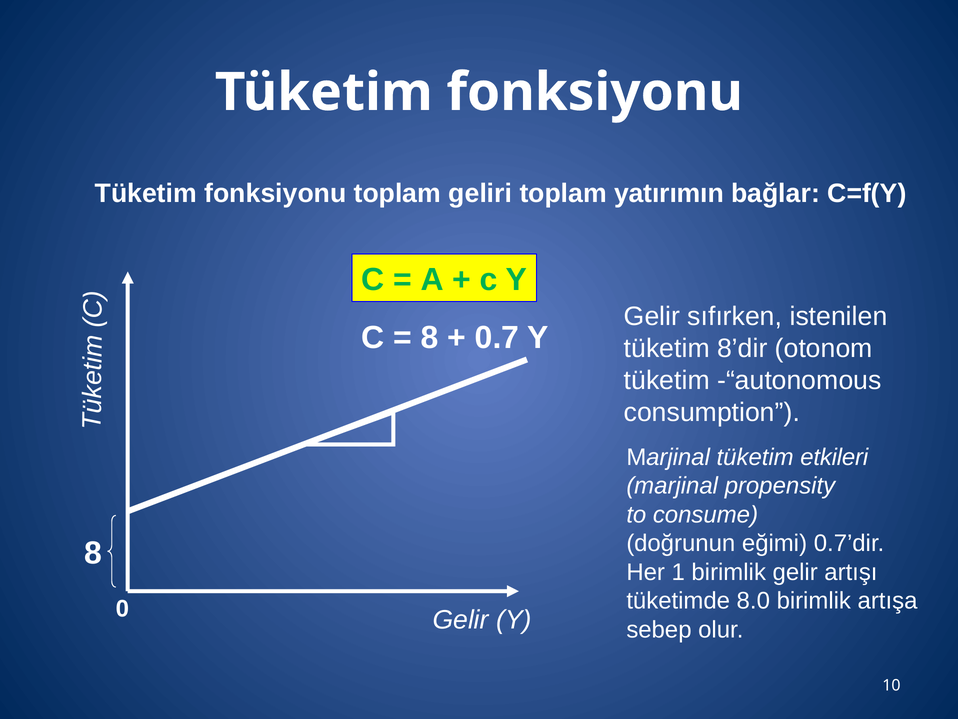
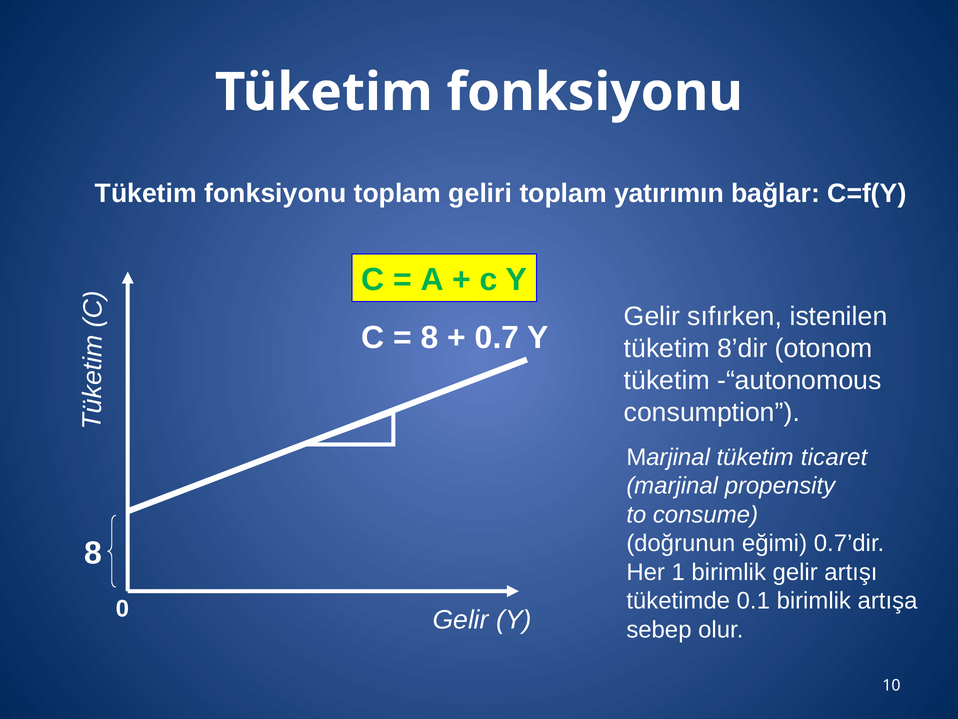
etkileri: etkileri -> ticaret (834, 457)
8.0: 8.0 -> 0.1 (753, 601)
